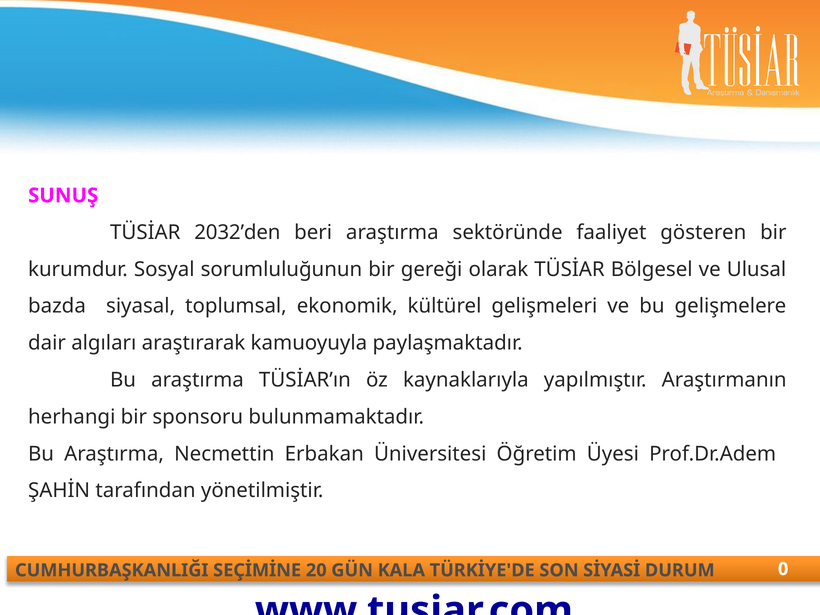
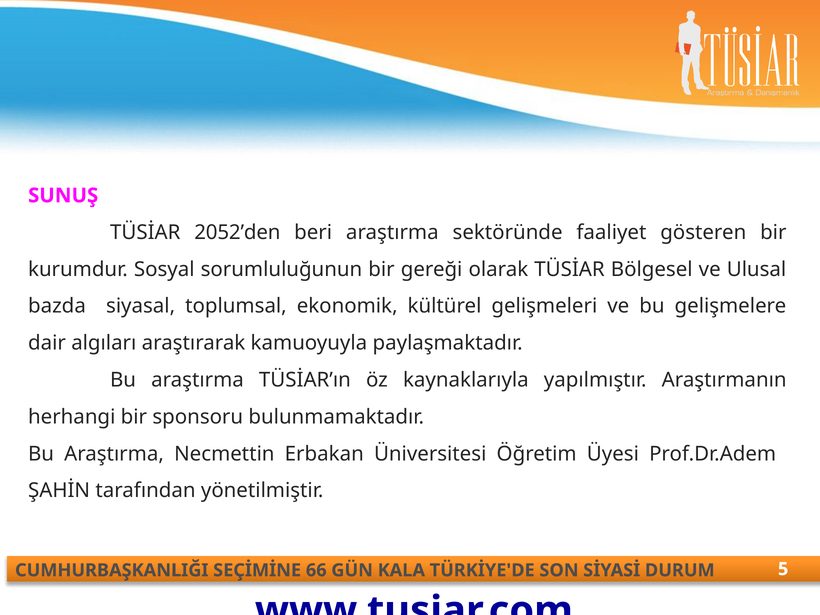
2032’den: 2032’den -> 2052’den (237, 232)
20: 20 -> 66 (316, 570)
0: 0 -> 5 (783, 569)
